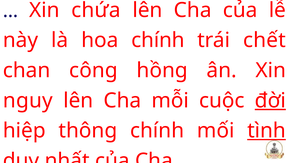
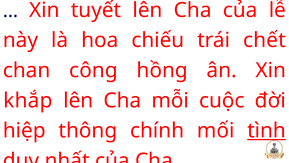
chứa: chứa -> tuyết (96, 10)
hoa chính: chính -> chiếu (158, 40)
nguy: nguy -> khắp (28, 100)
đời underline: present -> none (270, 100)
